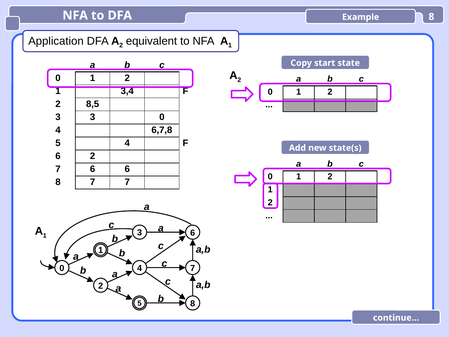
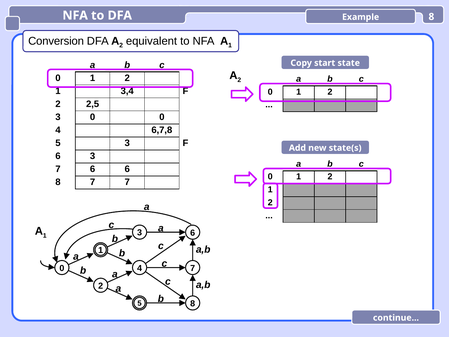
Application: Application -> Conversion (56, 41)
8,5: 8,5 -> 2,5 (93, 104)
3 3: 3 -> 0 (93, 117)
5 4: 4 -> 3 (127, 143)
6 2: 2 -> 3 (93, 156)
